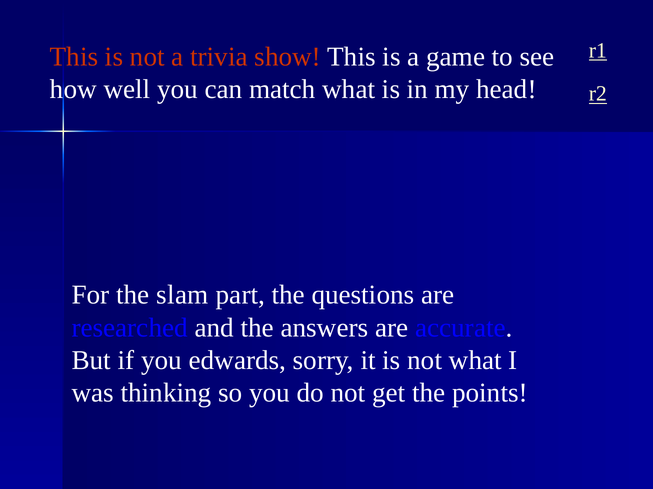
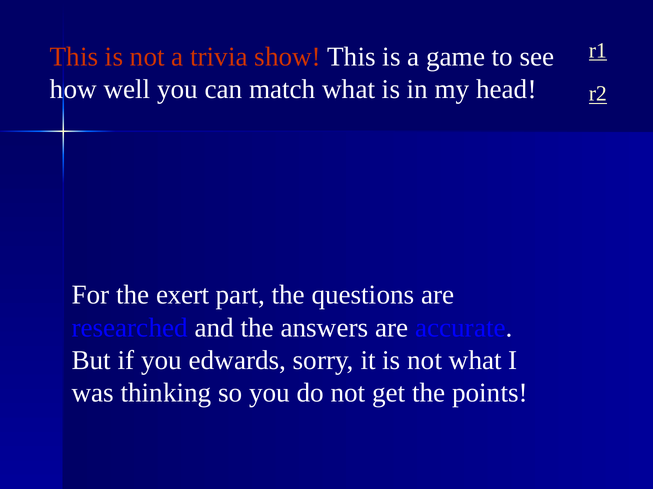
slam: slam -> exert (183, 295)
